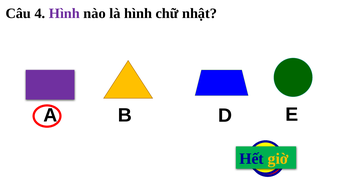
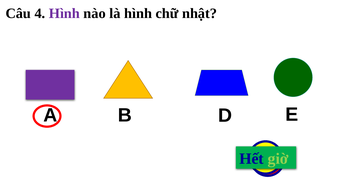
giờ colour: yellow -> light green (278, 159)
